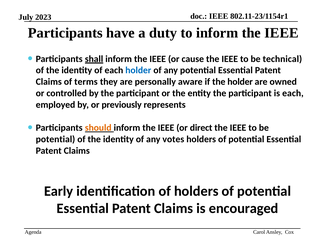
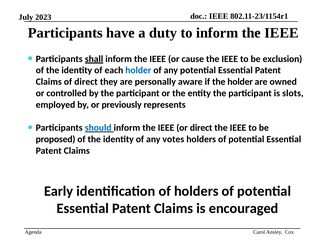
technical: technical -> exclusion (282, 59)
of terms: terms -> direct (86, 82)
is each: each -> slots (293, 93)
should colour: orange -> blue (98, 127)
potential: potential -> proposed (56, 139)
